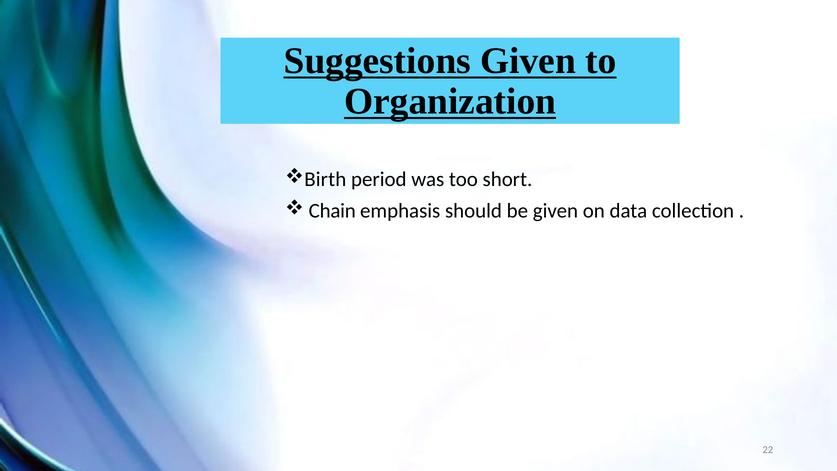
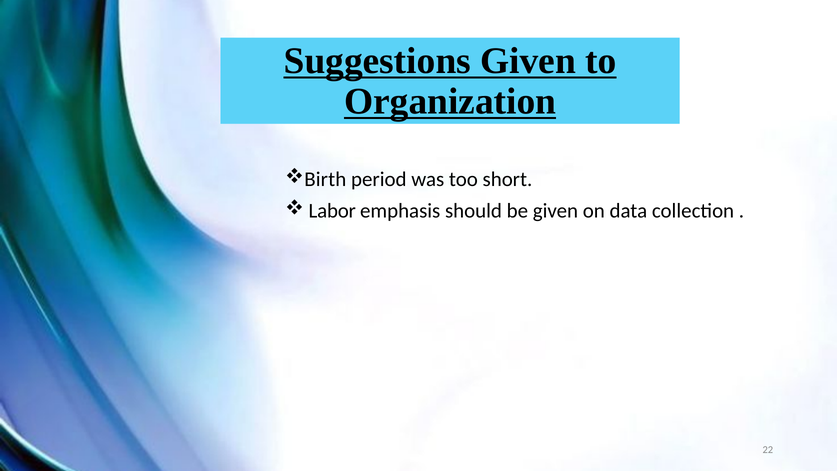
Chain: Chain -> Labor (332, 211)
